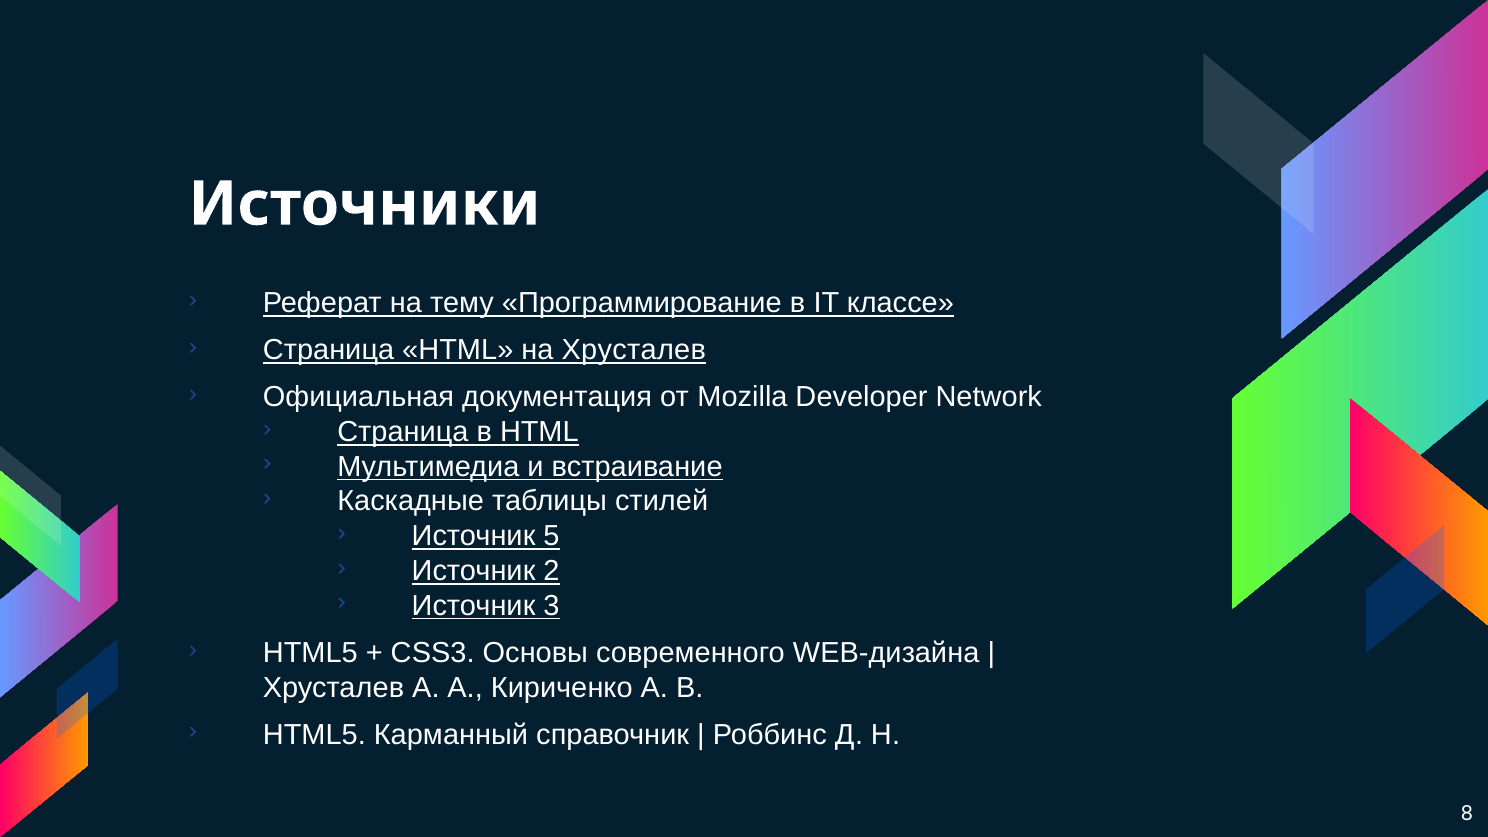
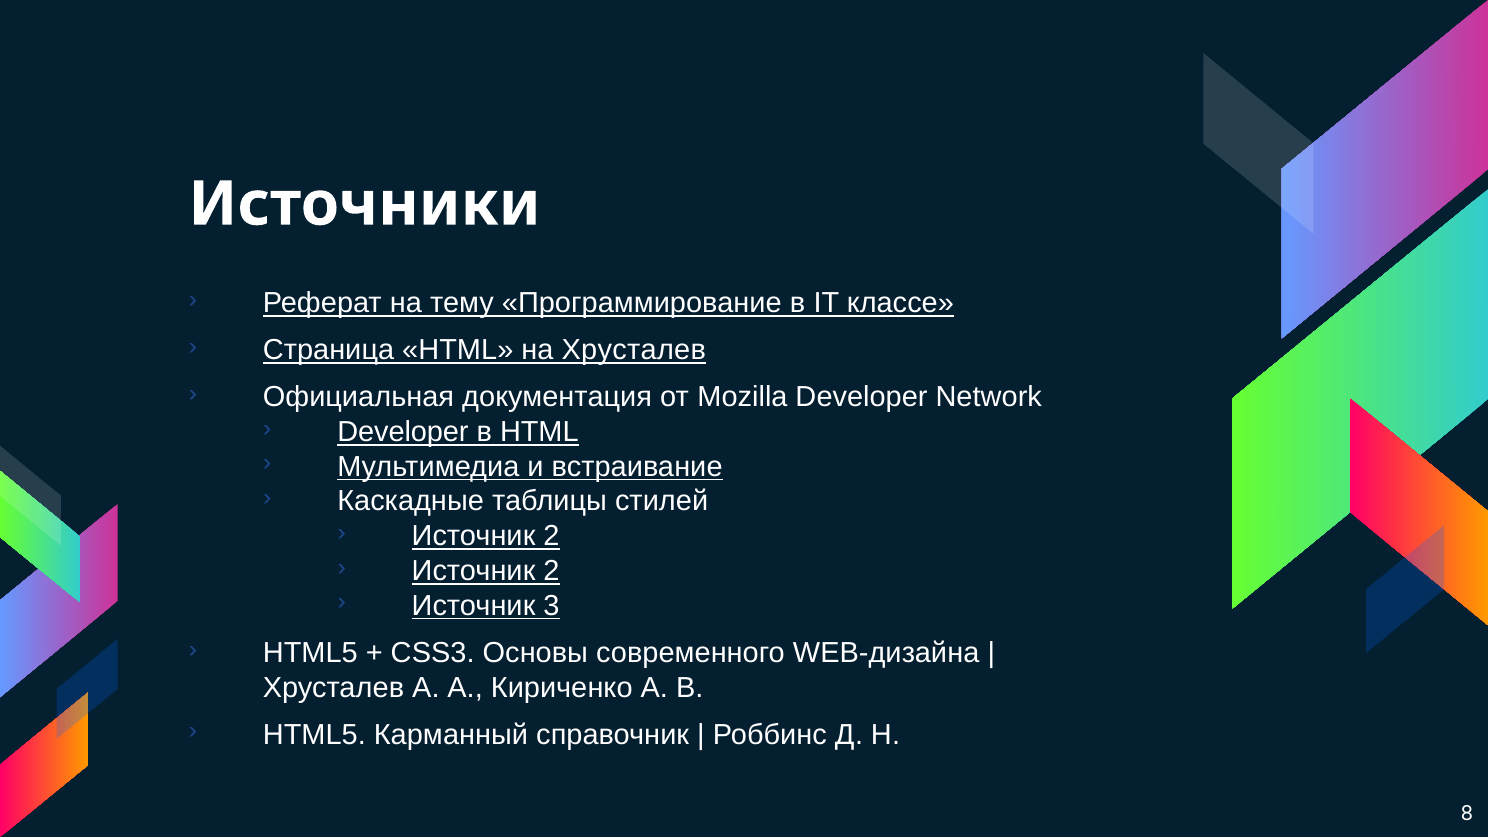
Страница: Страница -> Developer (403, 432)
5: 5 -> 2 (551, 536)
